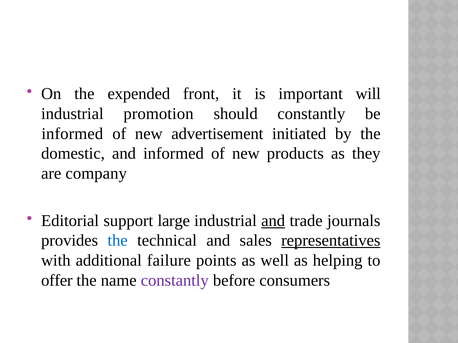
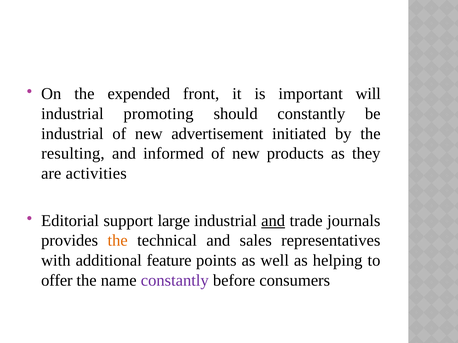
promotion: promotion -> promoting (159, 114)
informed: informed -> industrial (72, 134)
domestic: domestic -> resulting (73, 154)
company: company -> activities (96, 174)
the colour: blue -> orange (118, 241)
representatives underline: present -> none (331, 241)
failure: failure -> feature (169, 261)
